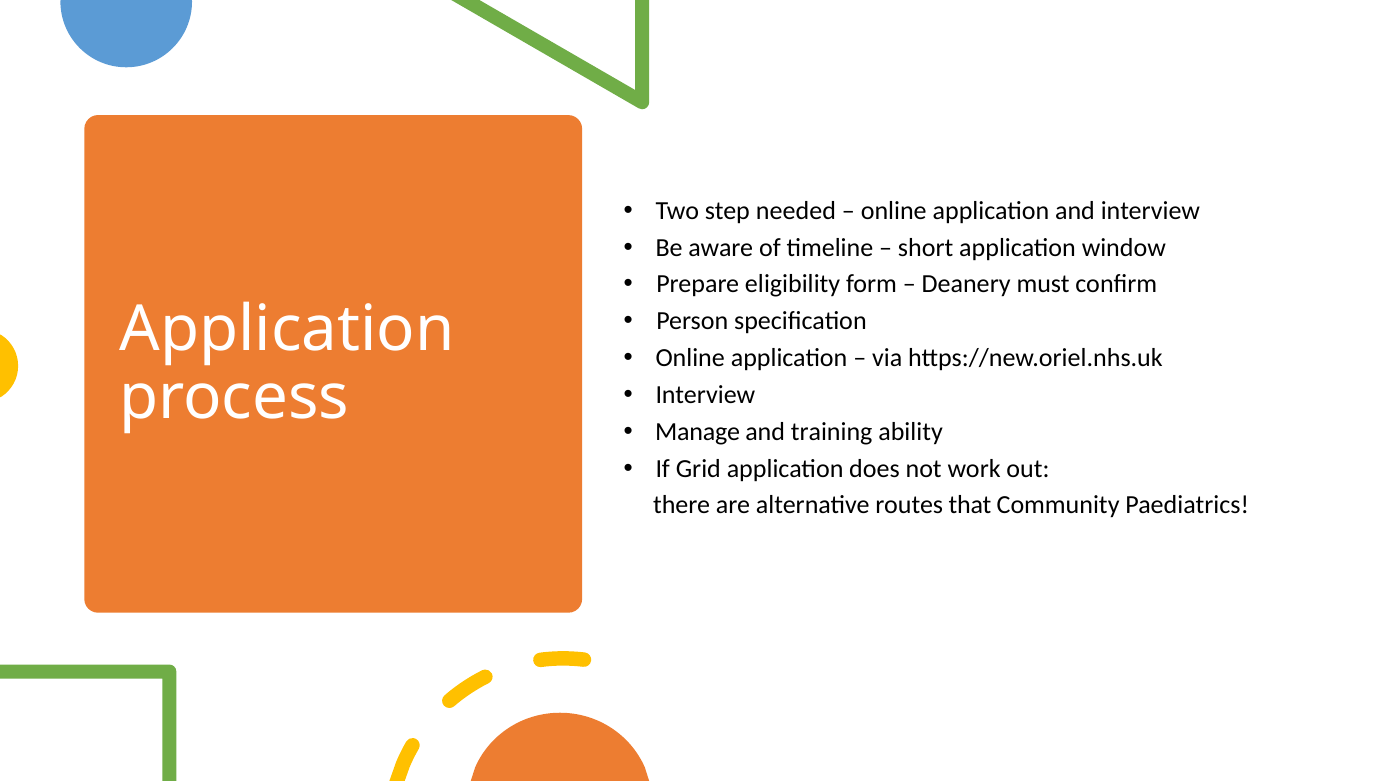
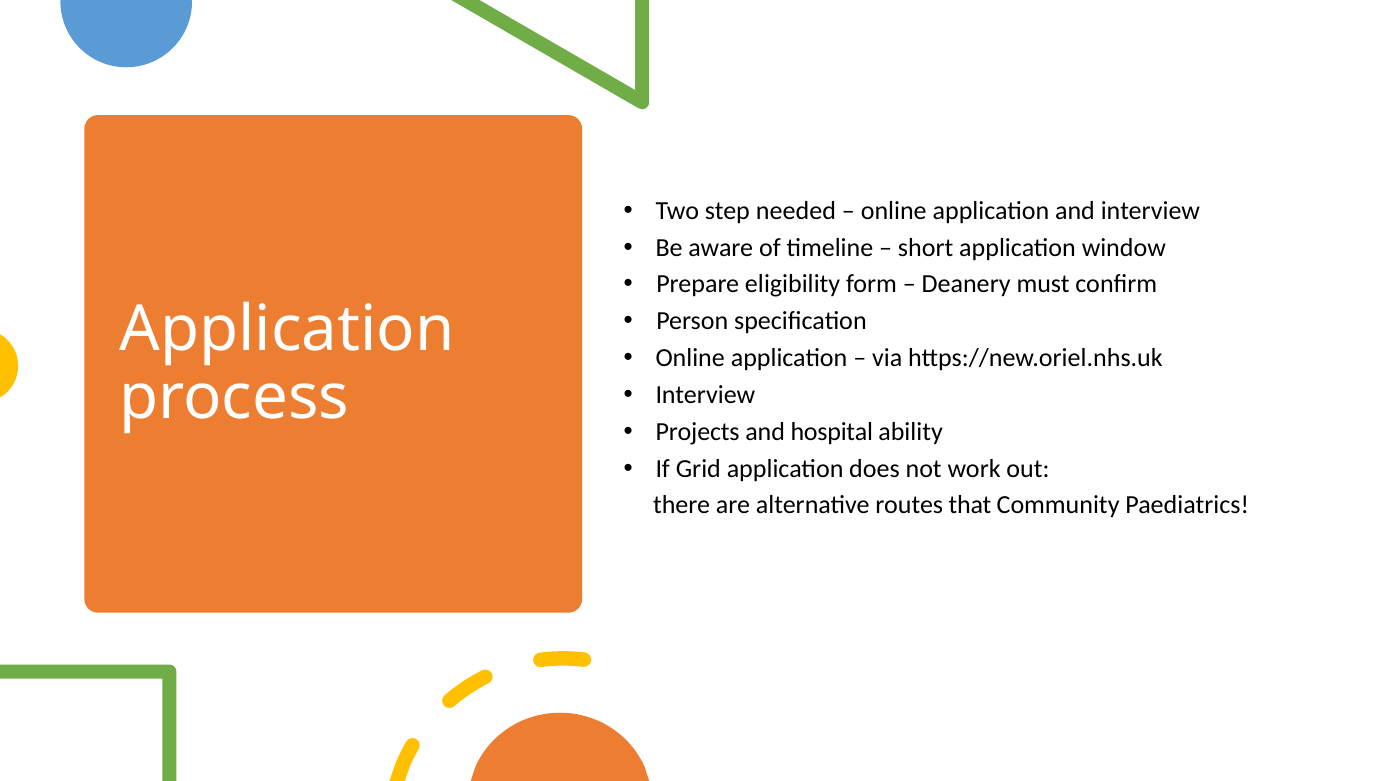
Manage: Manage -> Projects (698, 432)
training: training -> hospital (832, 432)
